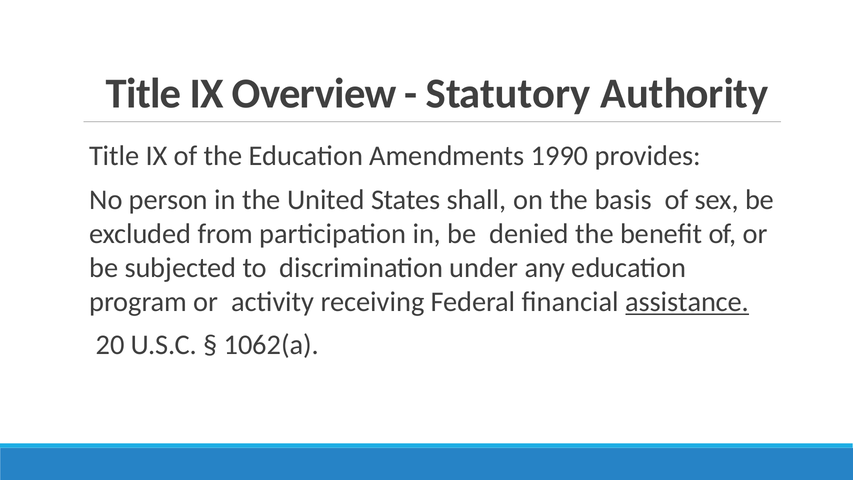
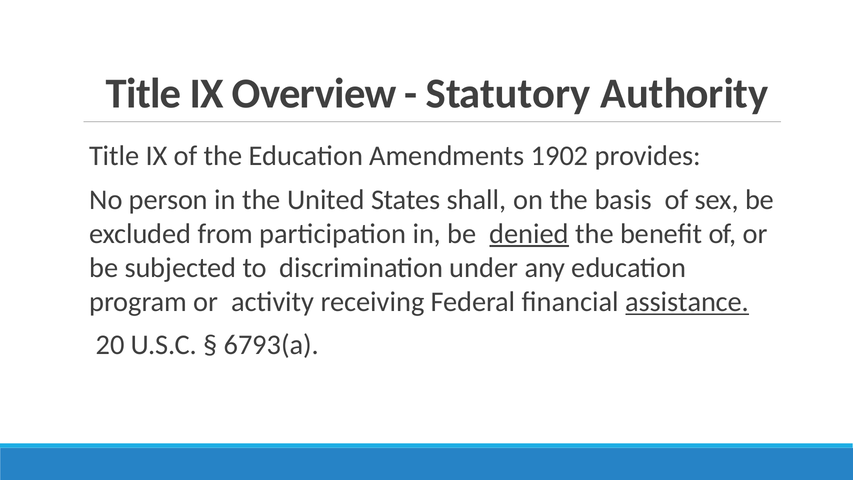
1990: 1990 -> 1902 (560, 156)
denied underline: none -> present (529, 234)
1062(a: 1062(a -> 6793(a (271, 345)
